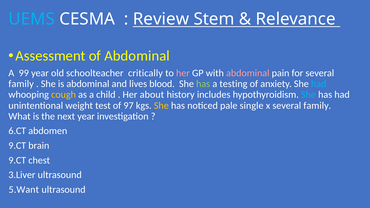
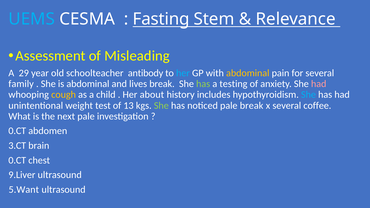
Review: Review -> Fasting (161, 19)
of Abdominal: Abdominal -> Misleading (137, 56)
99: 99 -> 29 (24, 73)
critically: critically -> antibody (146, 73)
her colour: pink -> light blue (183, 73)
abdominal colour: pink -> yellow (248, 73)
lives blood: blood -> break (162, 84)
had colour: light blue -> pink (319, 84)
97: 97 -> 13 (129, 106)
She colour: yellow -> light green (161, 106)
pale single: single -> break (252, 106)
x several family: family -> coffee (317, 106)
next year: year -> pale (86, 116)
6.CT: 6.CT -> 0.CT (17, 131)
9.CT: 9.CT -> 3.CT (17, 146)
9.CT: 9.CT -> 0.CT (17, 160)
3.Liver: 3.Liver -> 9.Liver (22, 175)
